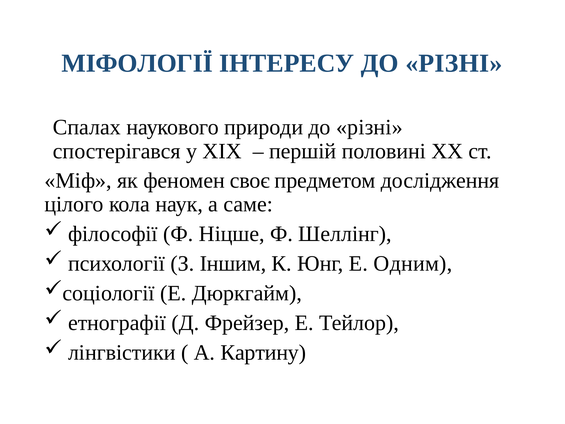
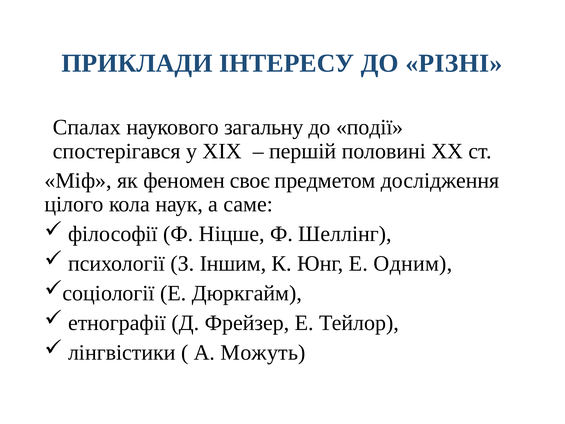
МІФОЛОГІЇ: МІФОЛОГІЇ -> ПРИКЛАДИ (137, 63)
природи: природи -> загальну (264, 127)
різні: різні -> події (370, 127)
Картину: Картину -> Можуть (263, 352)
